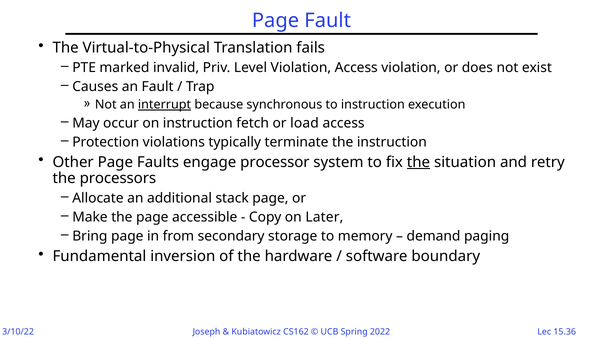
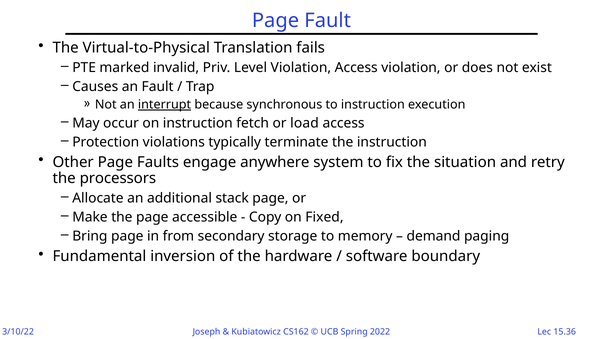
processor: processor -> anywhere (275, 162)
the underline: present -> none (418, 162)
Later: Later -> Fixed (324, 217)
